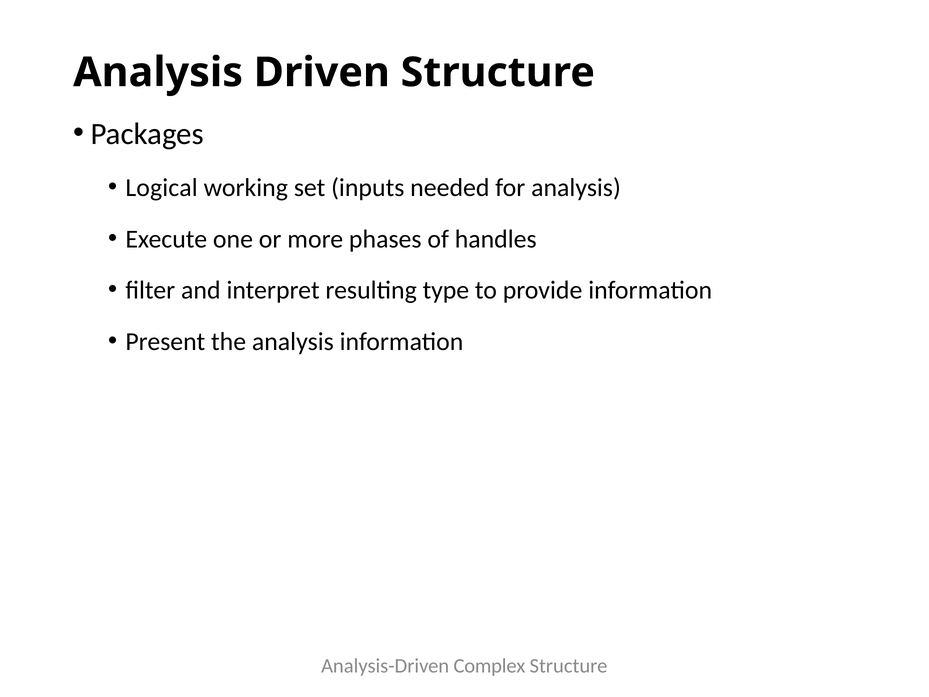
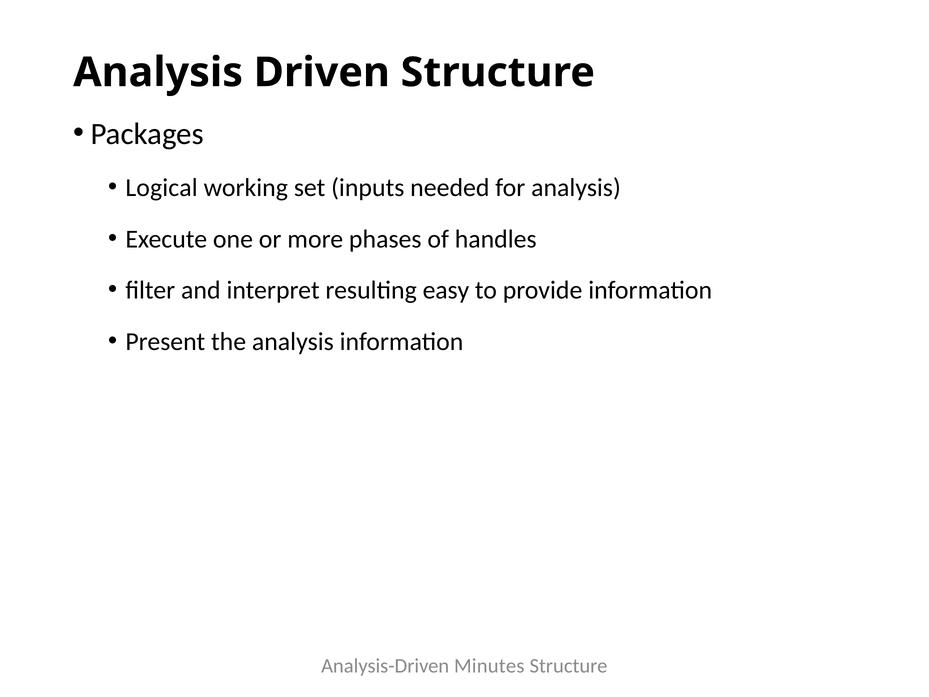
type: type -> easy (446, 290)
Complex: Complex -> Minutes (489, 666)
